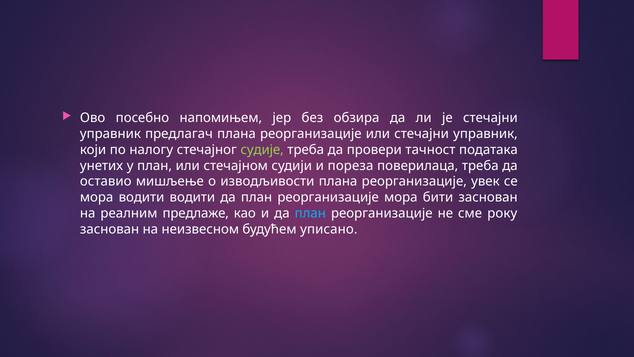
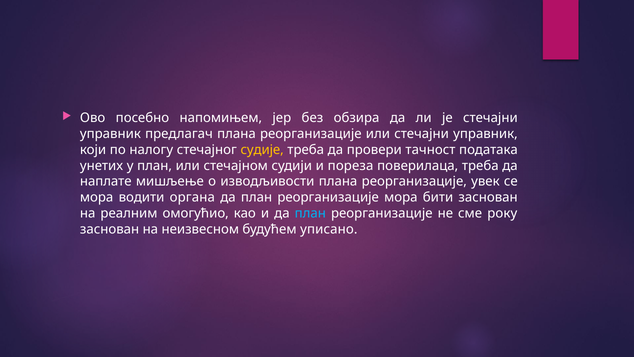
судије colour: light green -> yellow (262, 150)
оставио: оставио -> наплате (106, 181)
водити водити: водити -> органа (192, 197)
предлаже: предлаже -> омогућио (196, 213)
